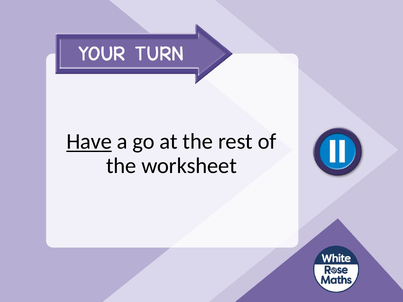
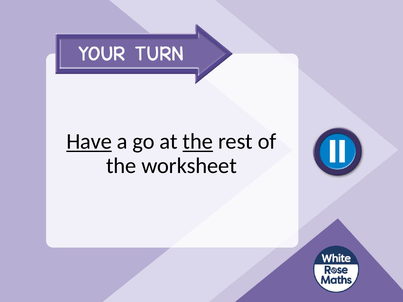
the underline: none -> present (198, 142)
